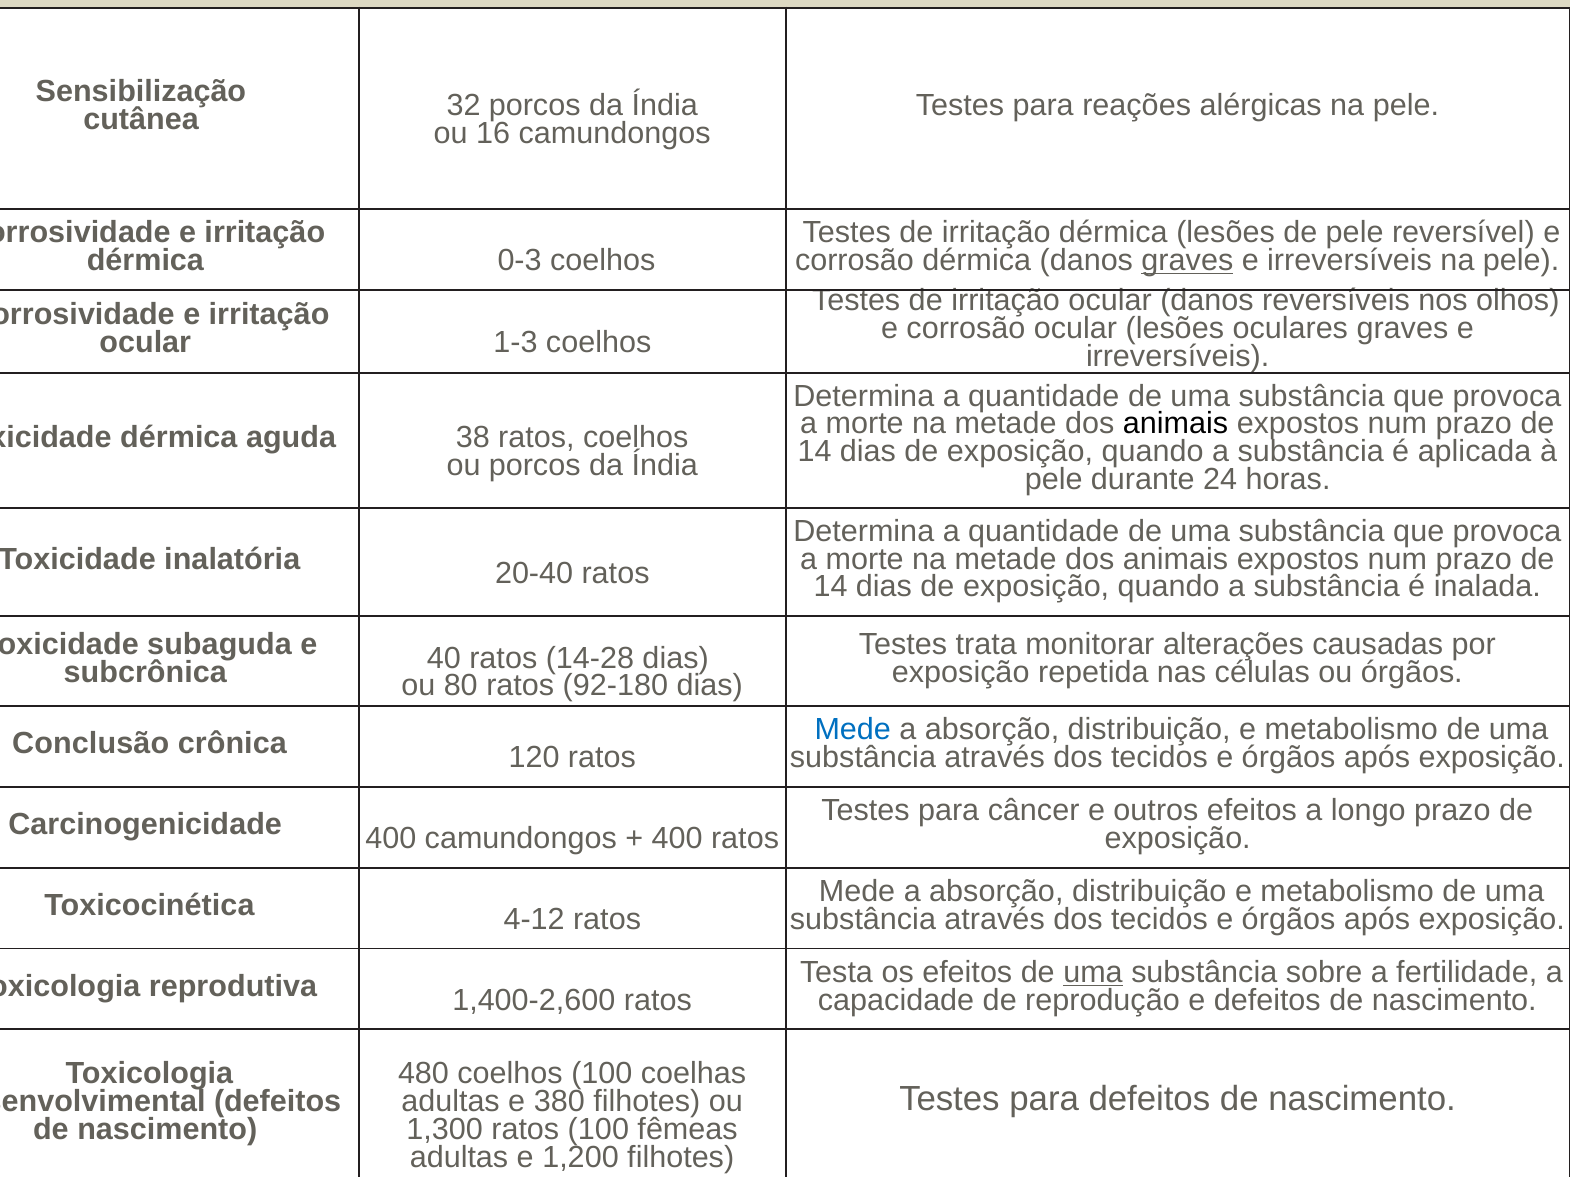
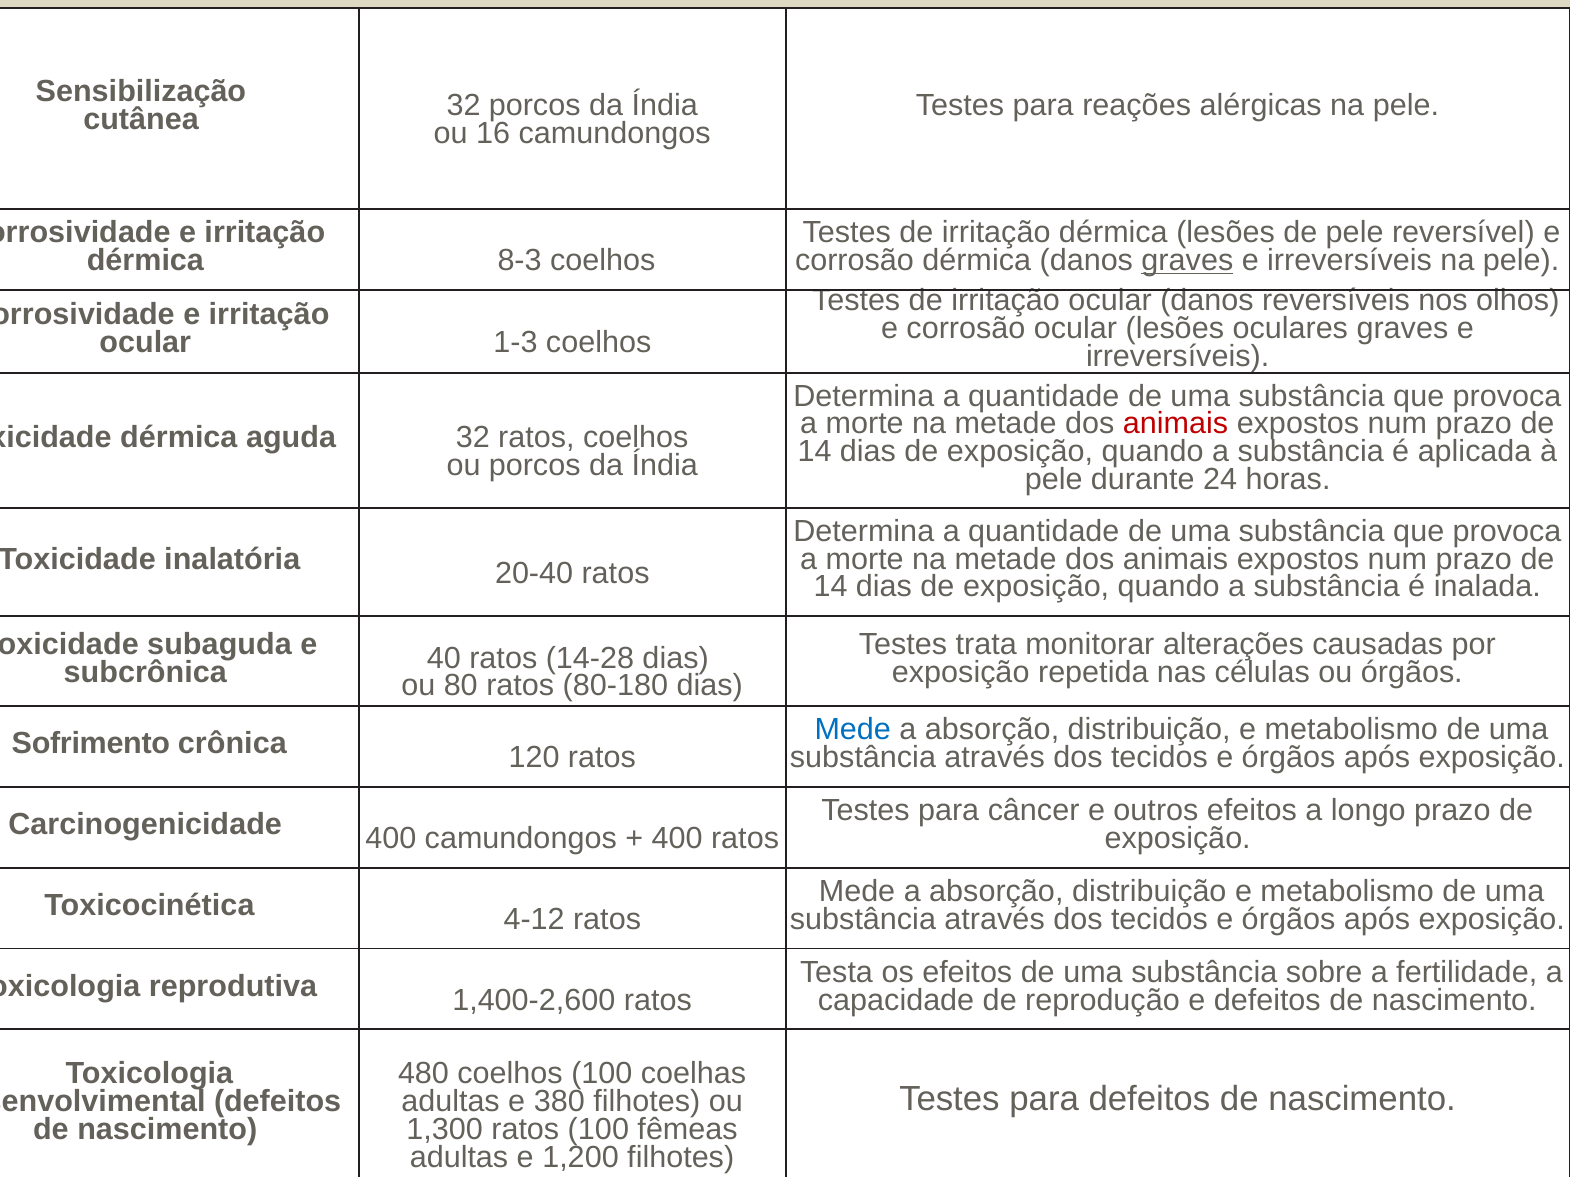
0-3: 0-3 -> 8-3 (520, 260)
animais colour: black -> red (1176, 424)
aguda 38: 38 -> 32 (473, 438)
92-180: 92-180 -> 80-180 (615, 686)
Conclusão: Conclusão -> Sofrimento (91, 744)
uma underline: present -> none (1093, 973)
